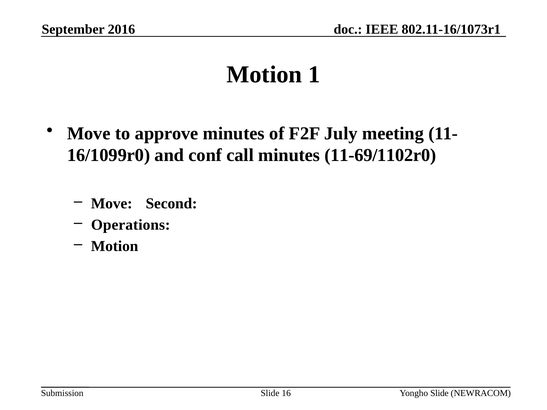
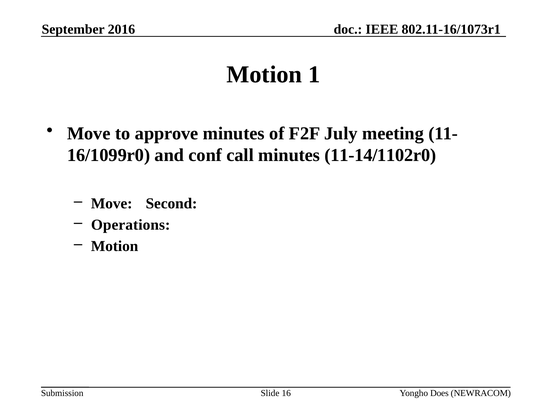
11-69/1102r0: 11-69/1102r0 -> 11-14/1102r0 (380, 155)
Yongho Slide: Slide -> Does (439, 393)
